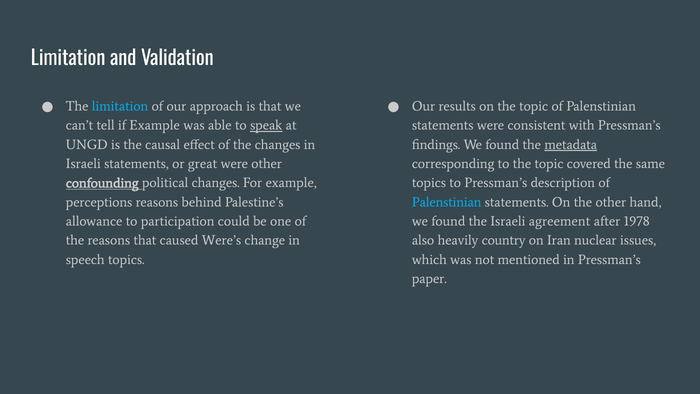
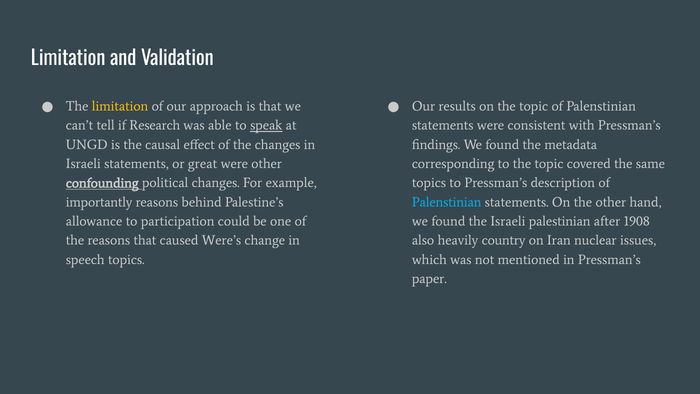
limitation colour: light blue -> yellow (120, 106)
if Example: Example -> Research (155, 125)
metadata underline: present -> none (571, 145)
perceptions: perceptions -> importantly (99, 202)
agreement: agreement -> palestinian (560, 221)
1978: 1978 -> 1908 (637, 221)
